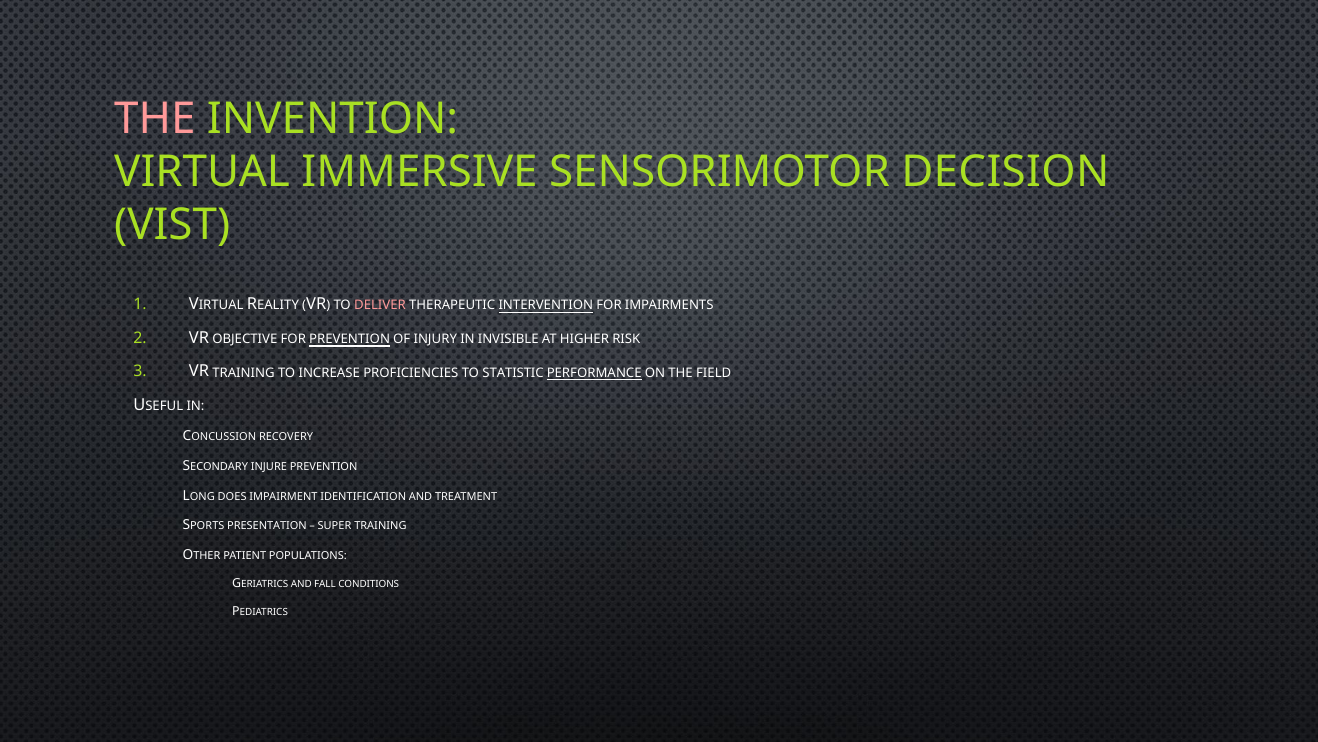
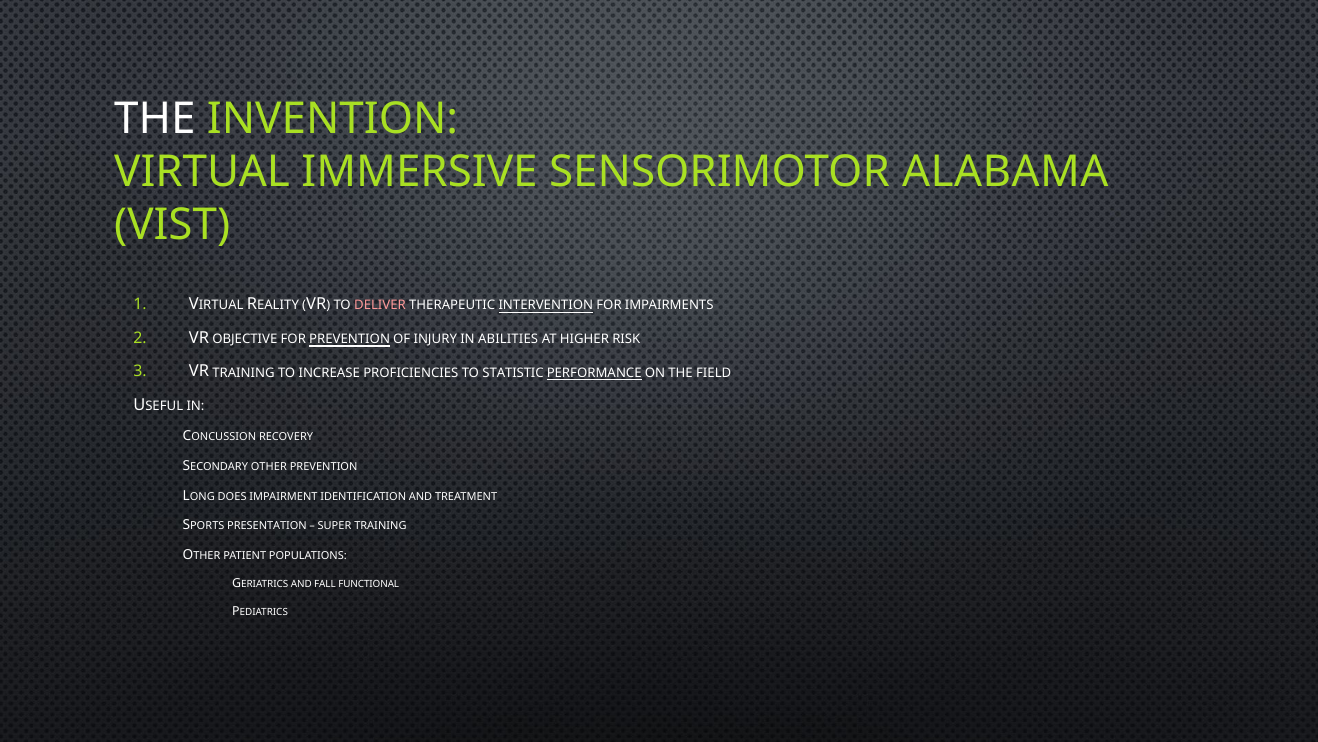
THE colour: pink -> white (155, 119)
DECISION: DECISION -> ALABAMA (1005, 172)
INVISIBLE: INVISIBLE -> ABILITIES (508, 339)
SECONDARY INJURE: INJURE -> OTHER (269, 466)
CONDITIONS: CONDITIONS -> FUNCTIONAL (369, 584)
